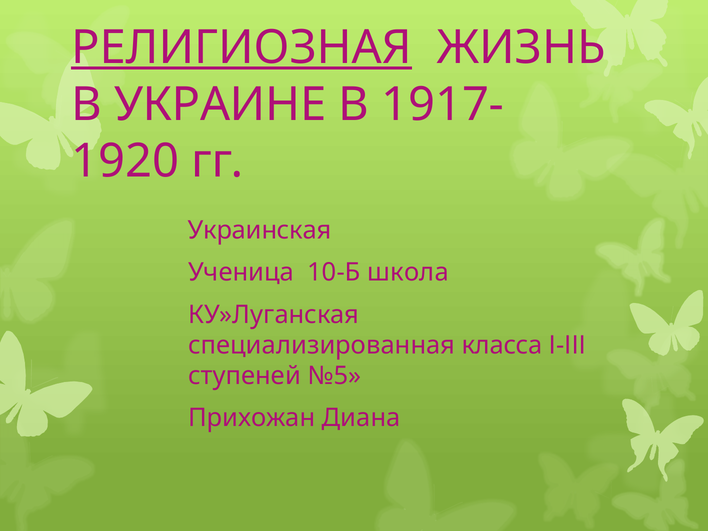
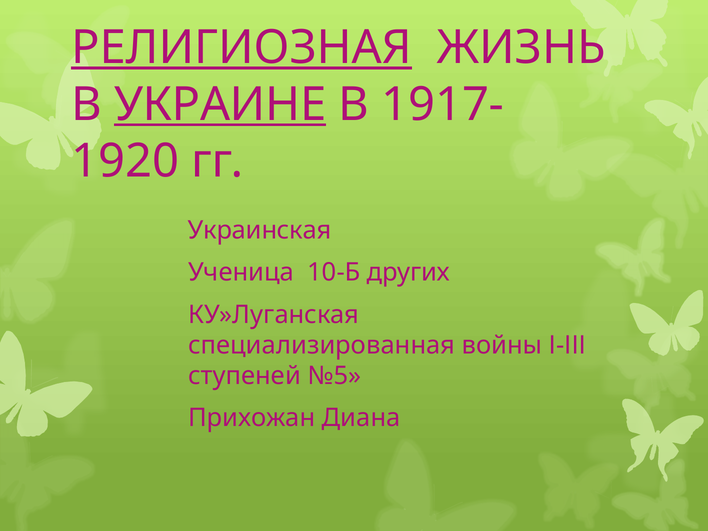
УКРАИНЕ underline: none -> present (220, 105)
школа: школа -> других (408, 273)
класса: класса -> войны (502, 345)
